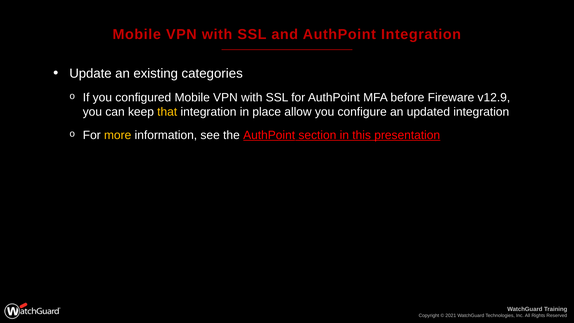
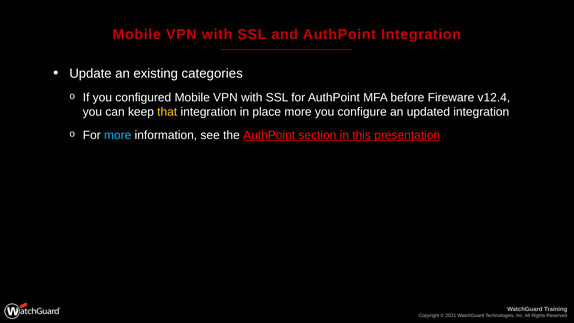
v12.9: v12.9 -> v12.4 (494, 97)
place allow: allow -> more (298, 112)
more colour: yellow -> light blue (118, 135)
